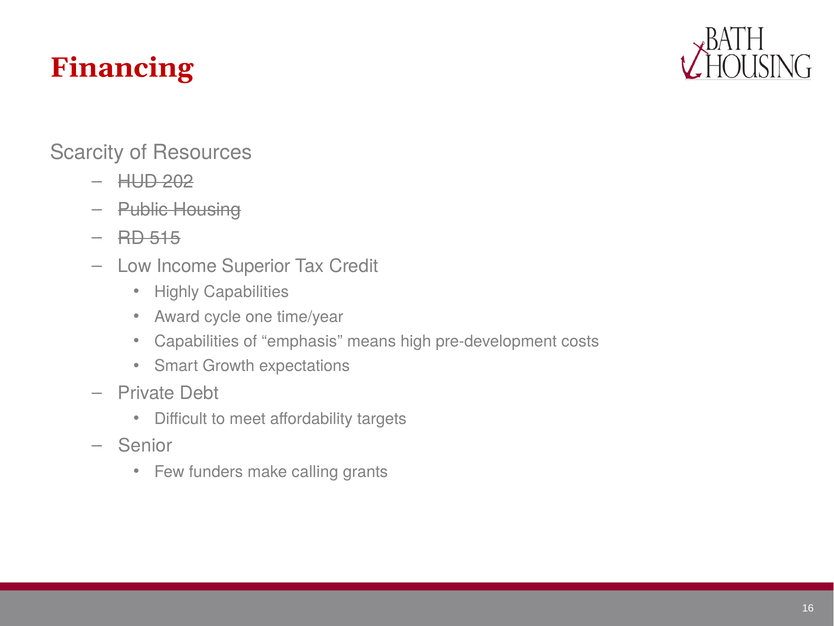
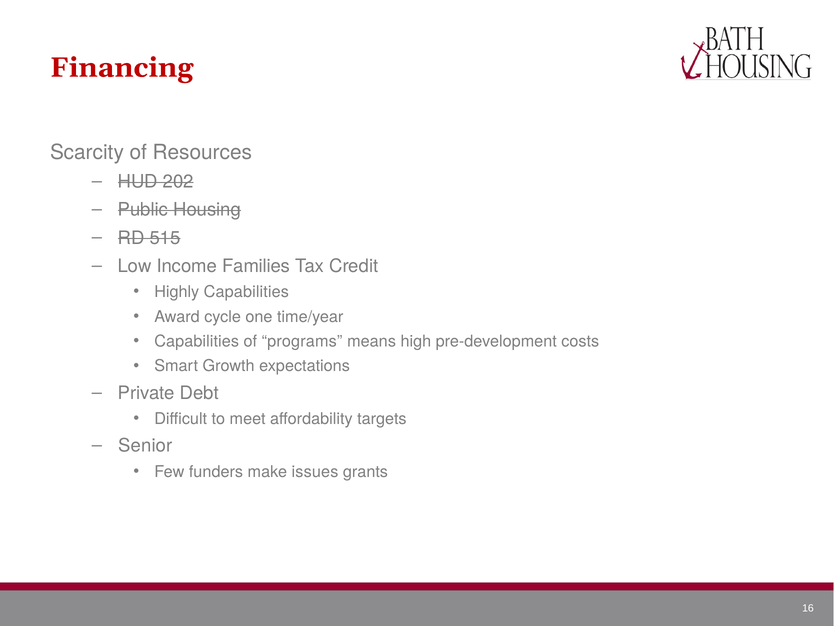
Superior: Superior -> Families (256, 266)
emphasis: emphasis -> programs (302, 341)
calling: calling -> issues (315, 471)
